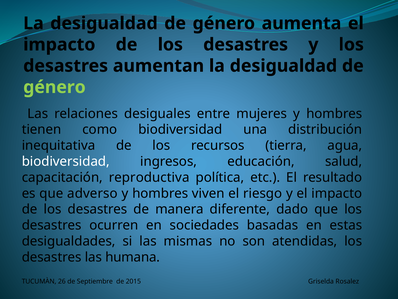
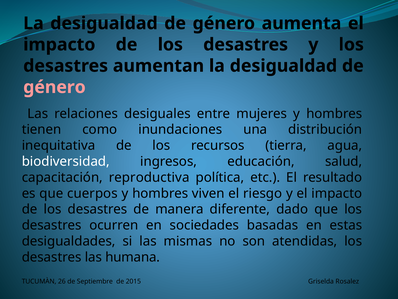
género colour: light green -> pink (54, 87)
como biodiversidad: biodiversidad -> inundaciones (180, 129)
adverso: adverso -> cuerpos (92, 193)
